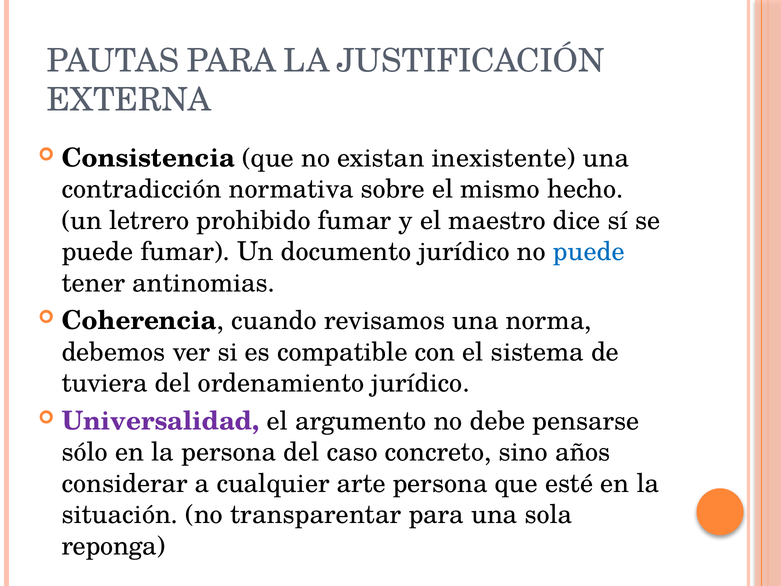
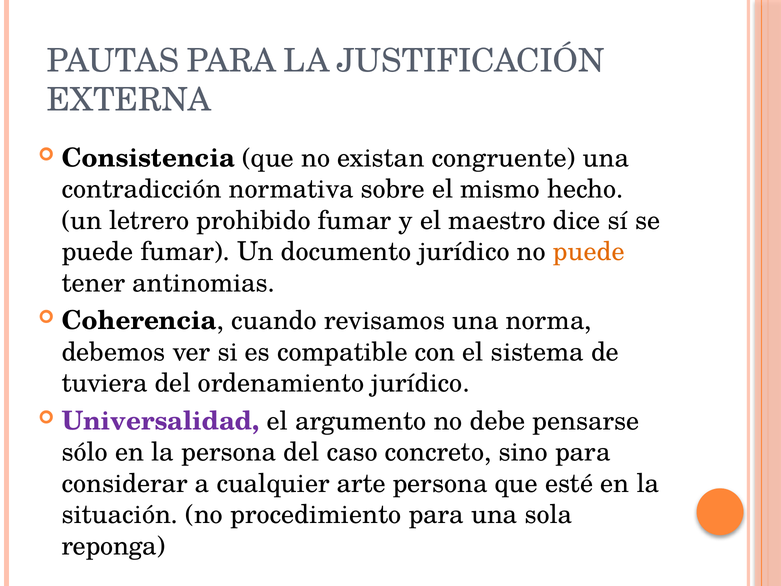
inexistente: inexistente -> congruente (504, 158)
puede colour: blue -> orange (589, 252)
sino años: años -> para (583, 452)
transparentar: transparentar -> procedimiento (316, 515)
